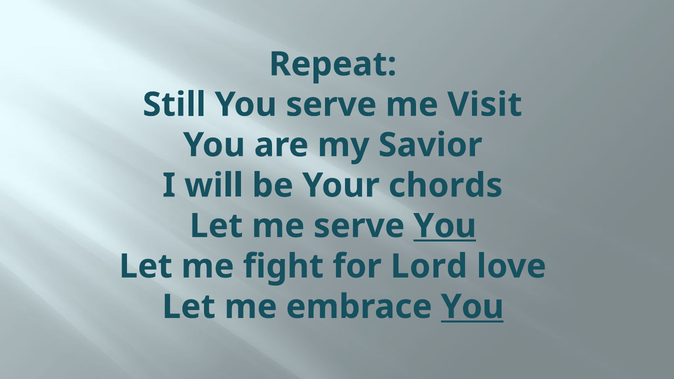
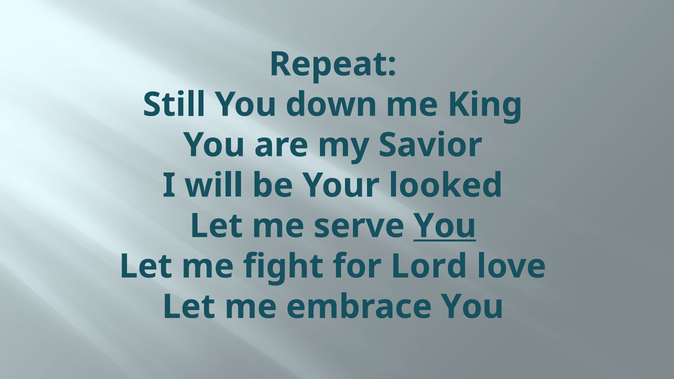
You serve: serve -> down (331, 105)
Visit: Visit -> King (485, 105)
chords: chords -> looked (446, 186)
You underline: present -> none (472, 307)
